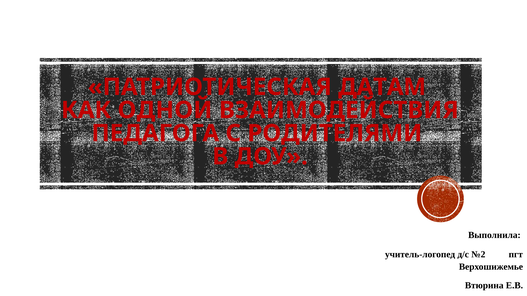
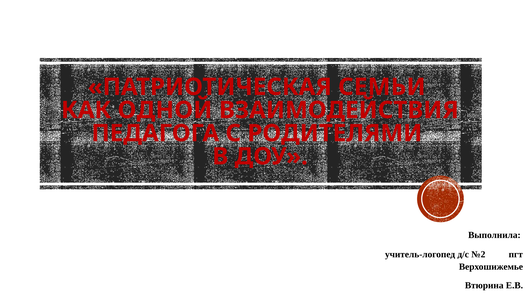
ДАТАМ: ДАТАМ -> СЕМЬИ (382, 87)
